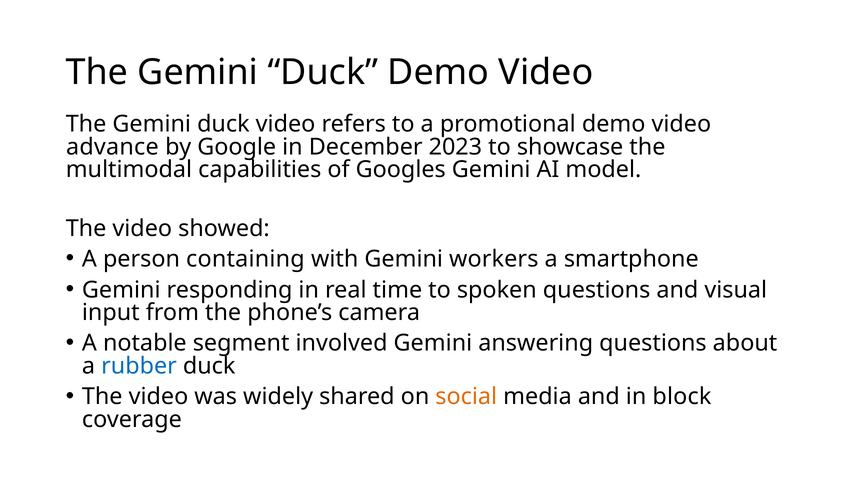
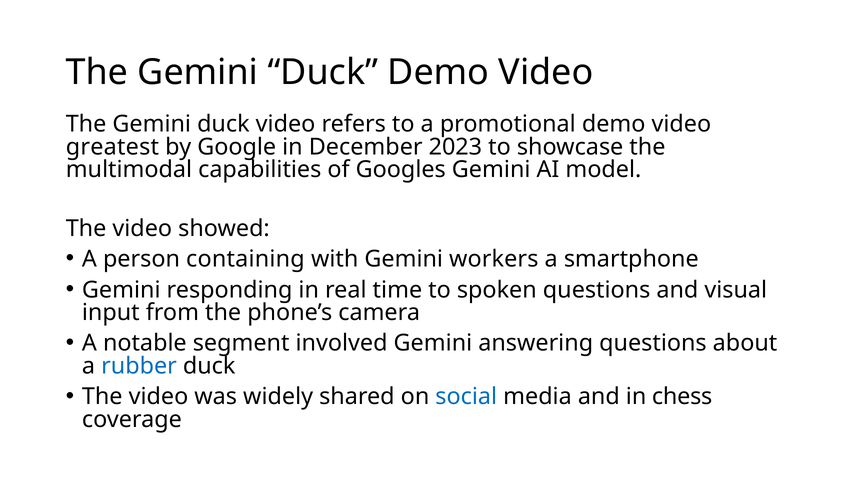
advance: advance -> greatest (112, 147)
social colour: orange -> blue (466, 397)
block: block -> chess (682, 397)
